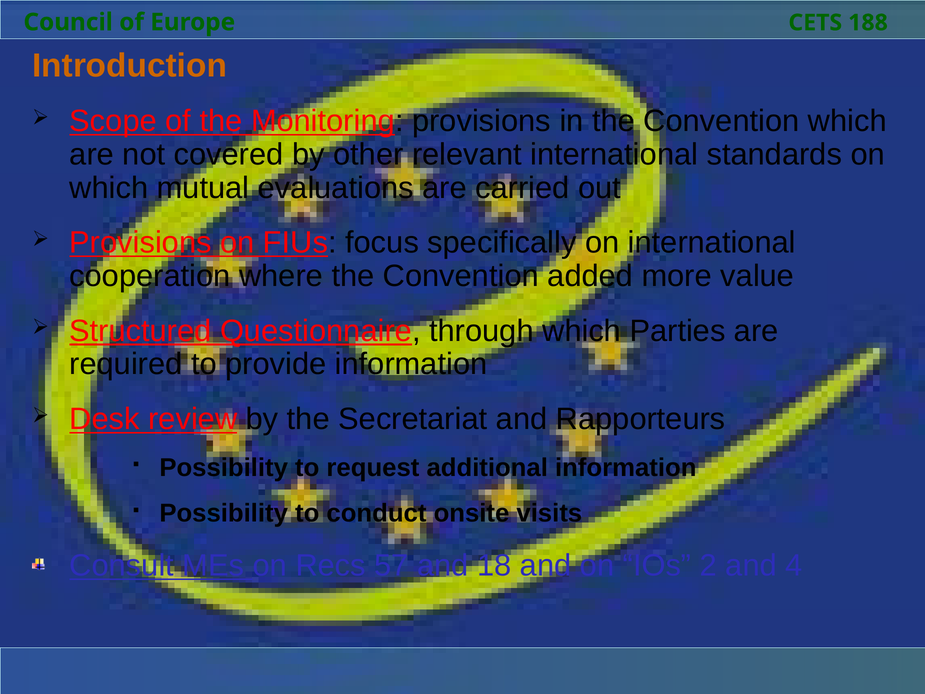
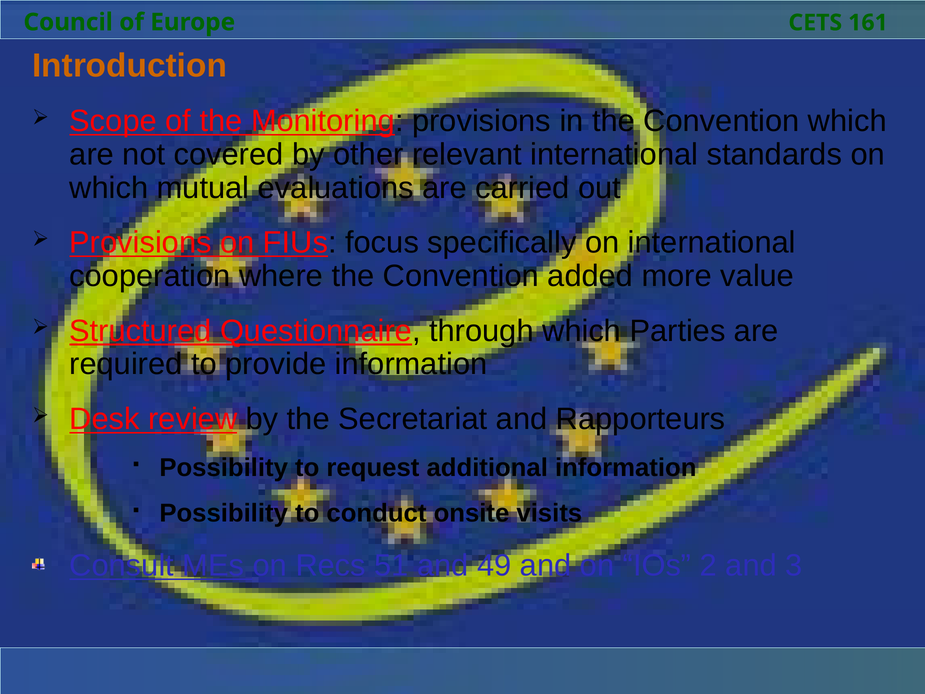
188: 188 -> 161 (868, 23)
57: 57 -> 51 (391, 565)
18: 18 -> 49 (494, 565)
4: 4 -> 3 (794, 565)
